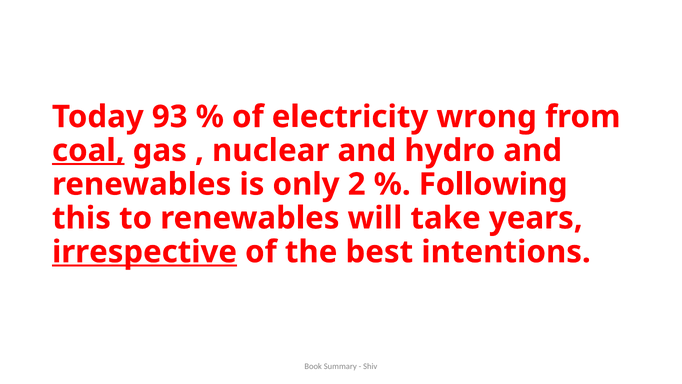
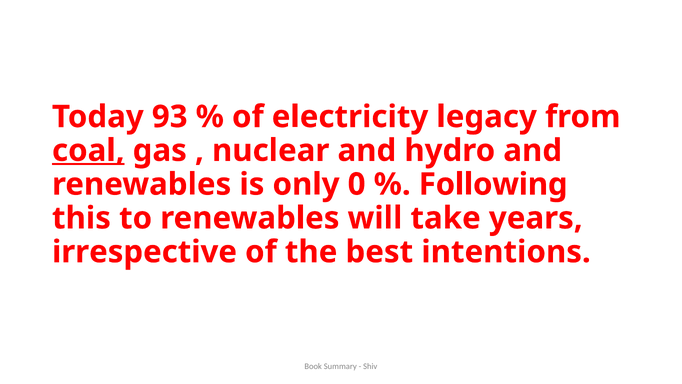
wrong: wrong -> legacy (487, 117)
2: 2 -> 0 (357, 184)
irrespective underline: present -> none (144, 252)
